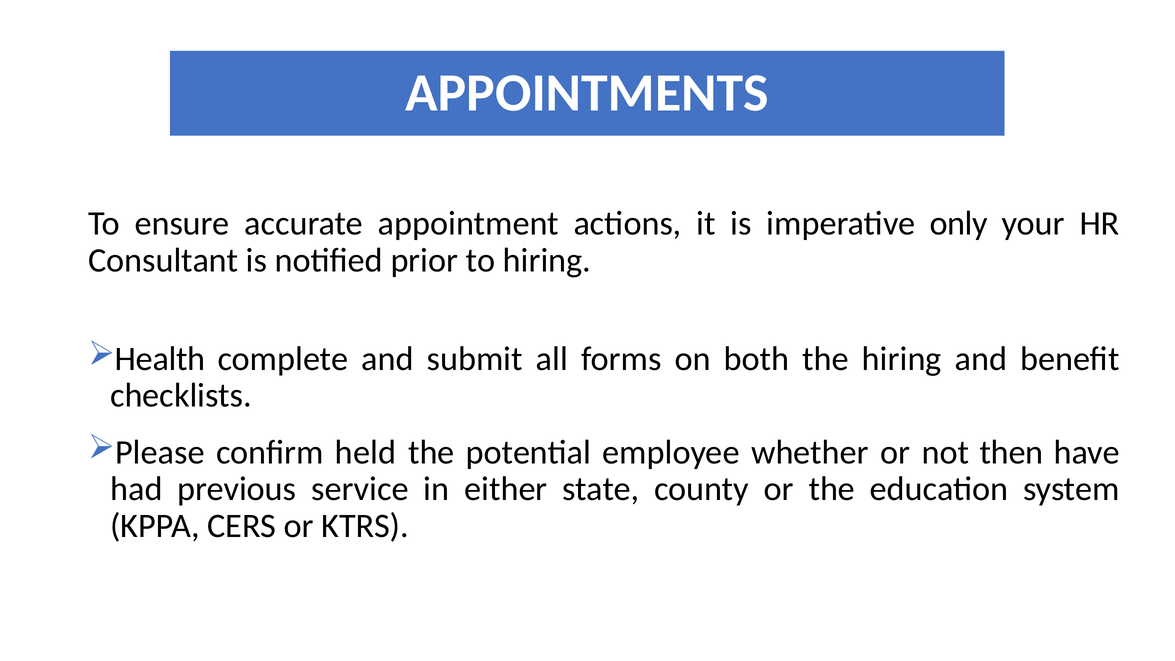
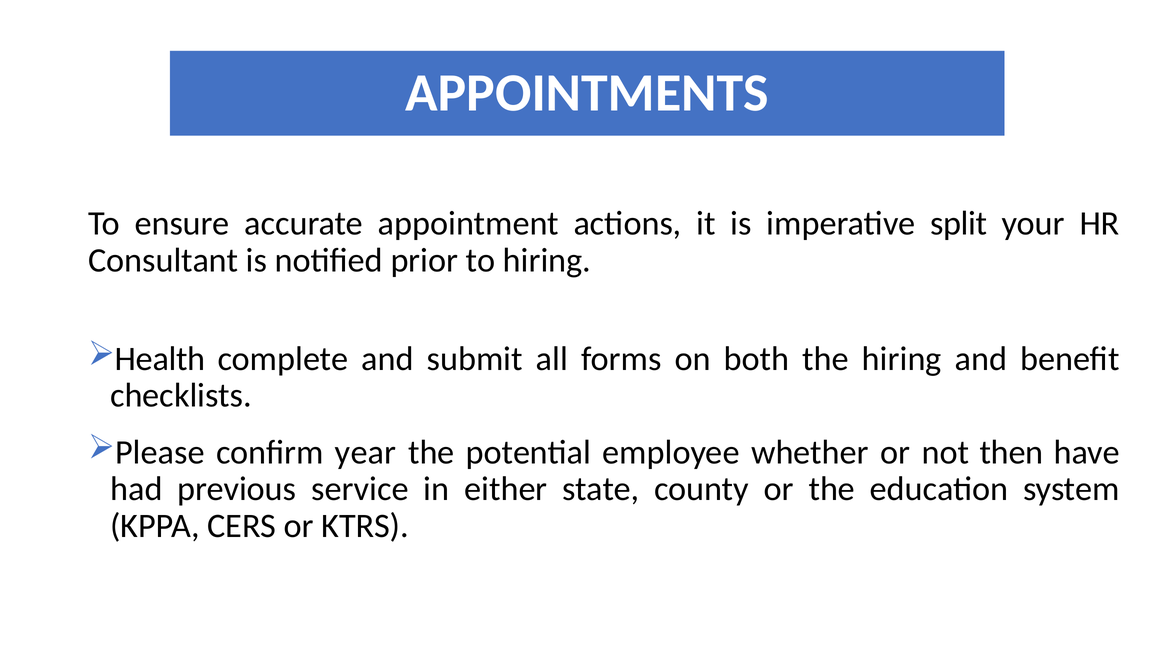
only: only -> split (959, 223)
held: held -> year (366, 452)
